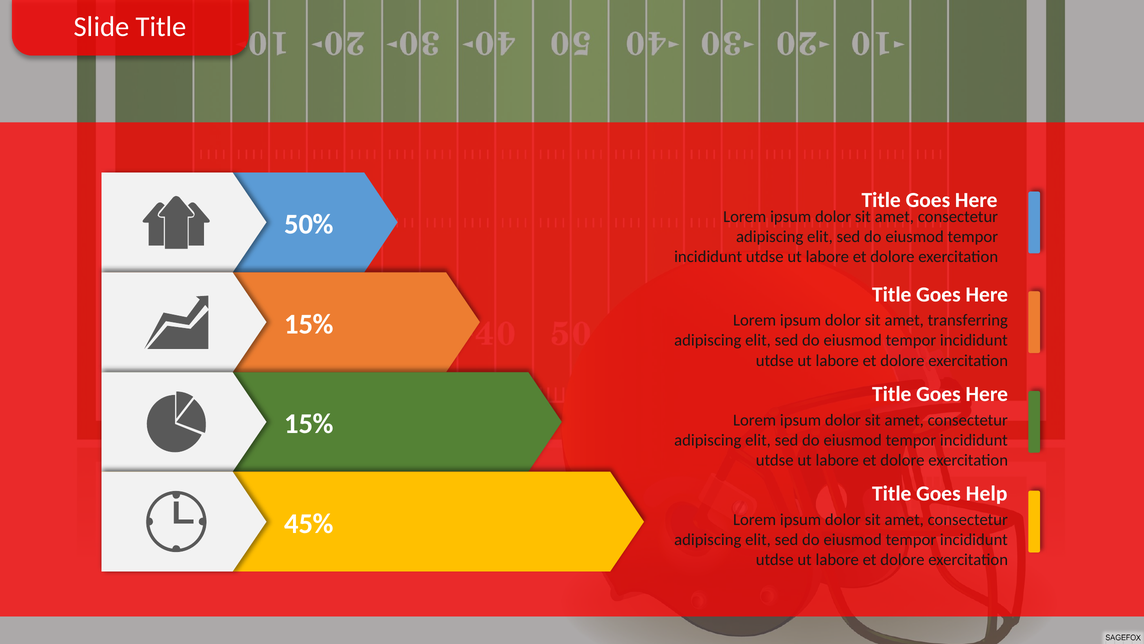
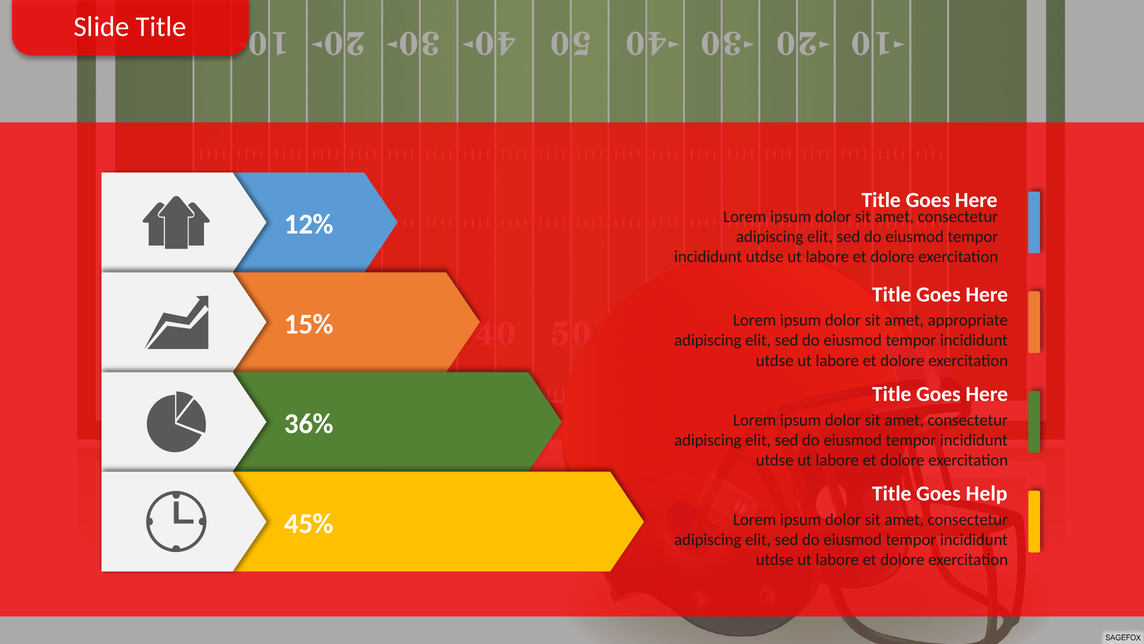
50%: 50% -> 12% (309, 224)
transferring: transferring -> appropriate (968, 320)
15%: 15% -> 36% (309, 424)
